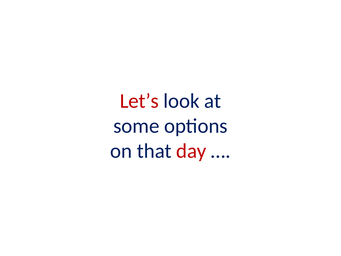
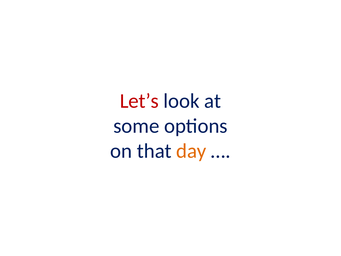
day colour: red -> orange (191, 151)
